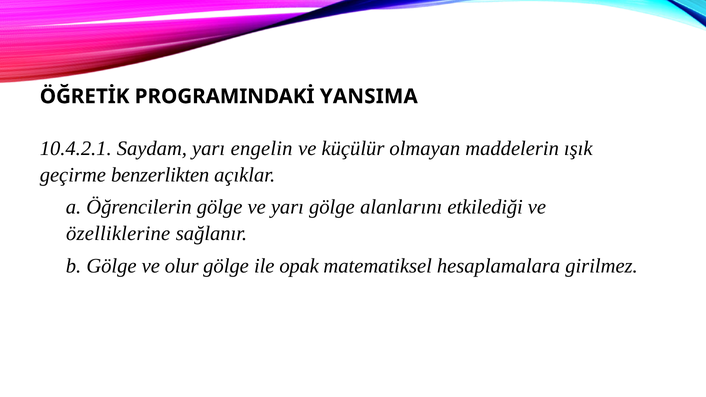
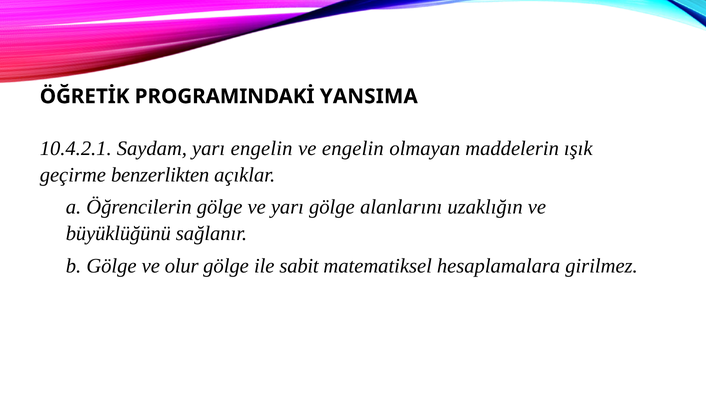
ve küçülür: küçülür -> engelin (353, 148)
etkilediği: etkilediği -> uzaklığın (485, 207)
özelliklerine: özelliklerine -> büyüklüğünü (118, 234)
opak: opak -> sabit (299, 266)
